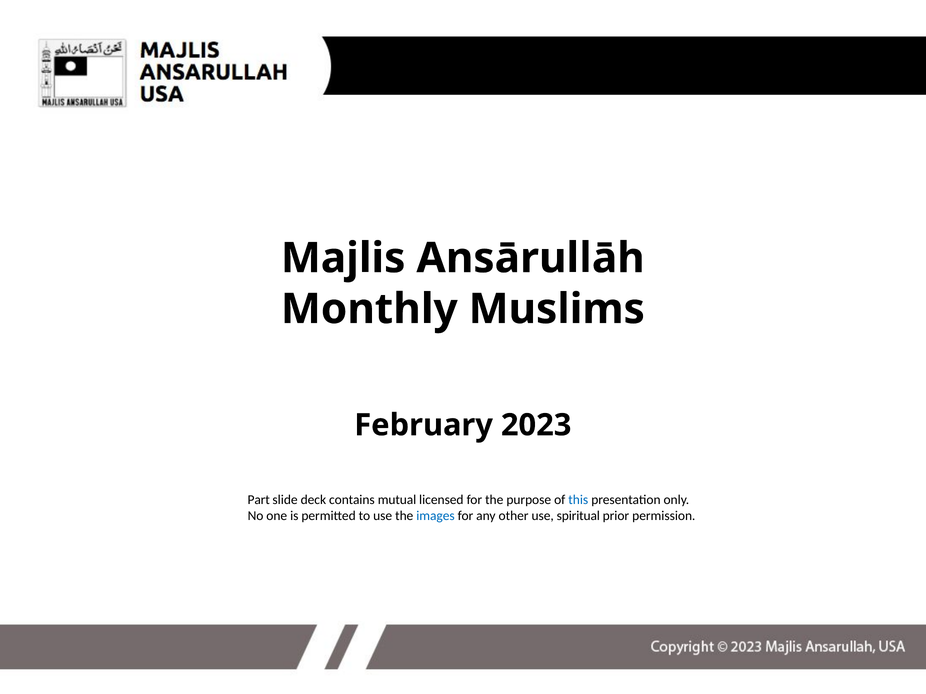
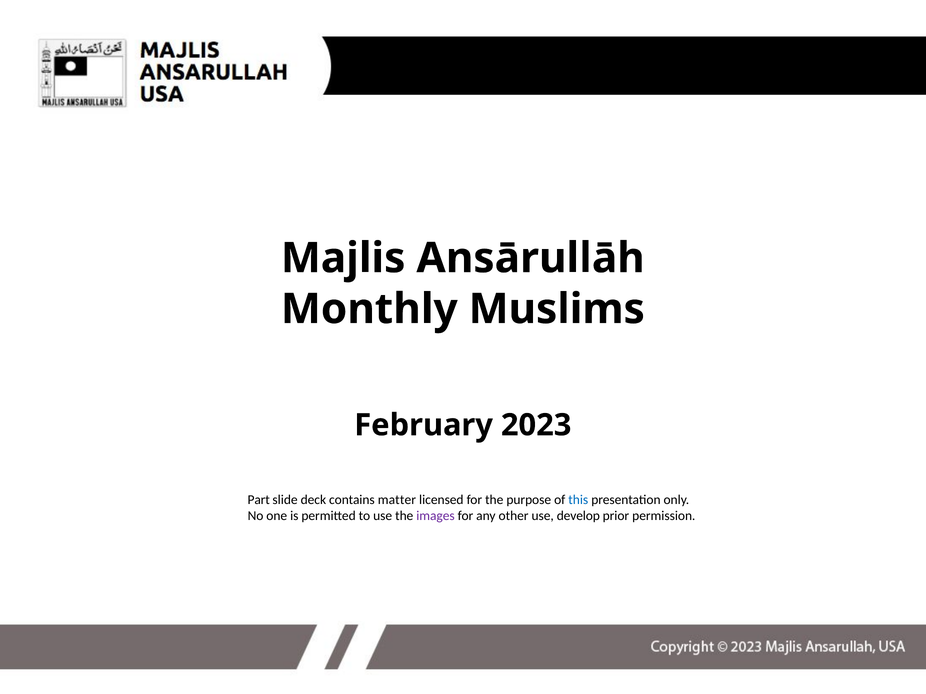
mutual: mutual -> matter (397, 500)
images colour: blue -> purple (436, 516)
spiritual: spiritual -> develop (578, 516)
